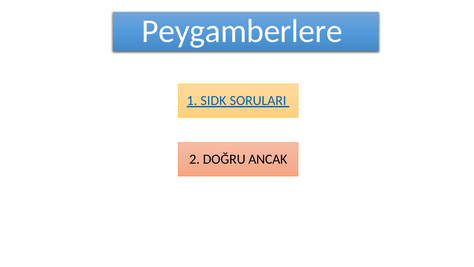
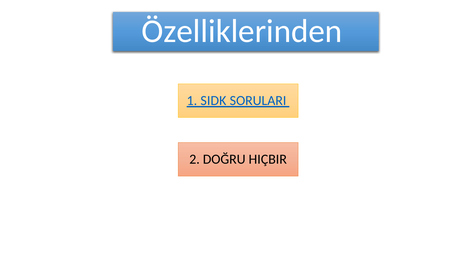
Peygamberlere: Peygamberlere -> Özelliklerinden (242, 31)
ANCAK: ANCAK -> HIÇBIR (268, 159)
